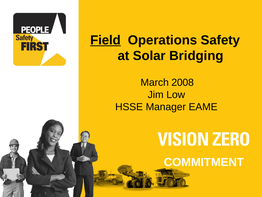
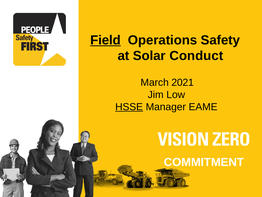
Bridging: Bridging -> Conduct (196, 56)
2008: 2008 -> 2021 (183, 82)
HSSE underline: none -> present (129, 107)
